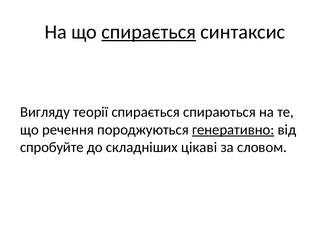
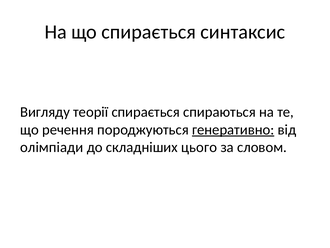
спирається underline: present -> none (149, 32)
спробуйте: спробуйте -> олімпіади (52, 147)
цікаві: цікаві -> цього (199, 147)
